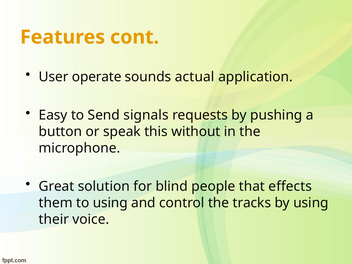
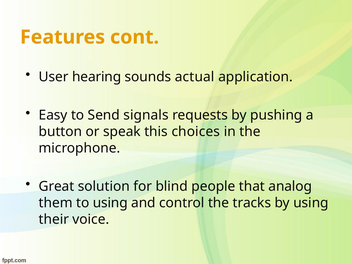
operate: operate -> hearing (97, 77)
without: without -> choices (196, 132)
effects: effects -> analog (290, 186)
